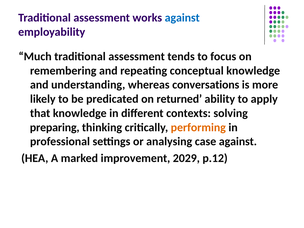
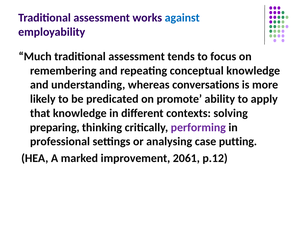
returned: returned -> promote (179, 99)
performing colour: orange -> purple (198, 127)
case against: against -> putting (238, 142)
2029: 2029 -> 2061 (186, 158)
